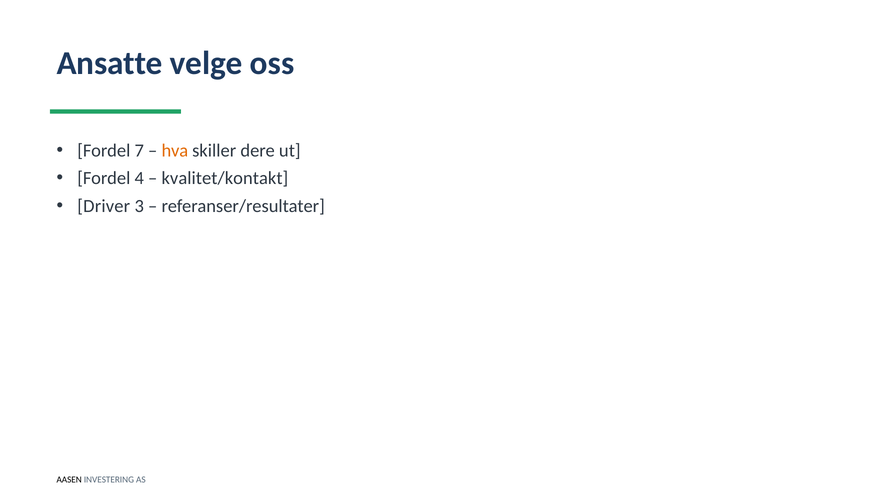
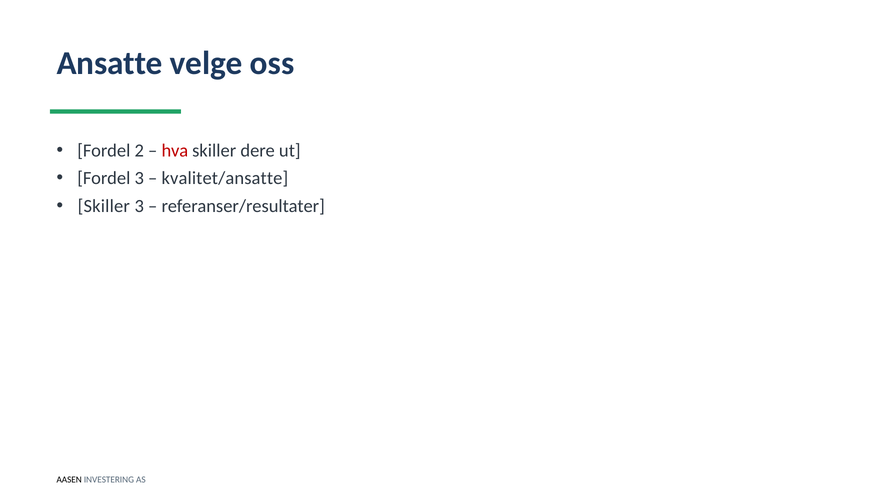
7: 7 -> 2 (139, 150)
hva colour: orange -> red (175, 150)
Fordel 4: 4 -> 3 (139, 178)
kvalitet/kontakt: kvalitet/kontakt -> kvalitet/ansatte (225, 178)
Driver: Driver -> Skiller (104, 206)
